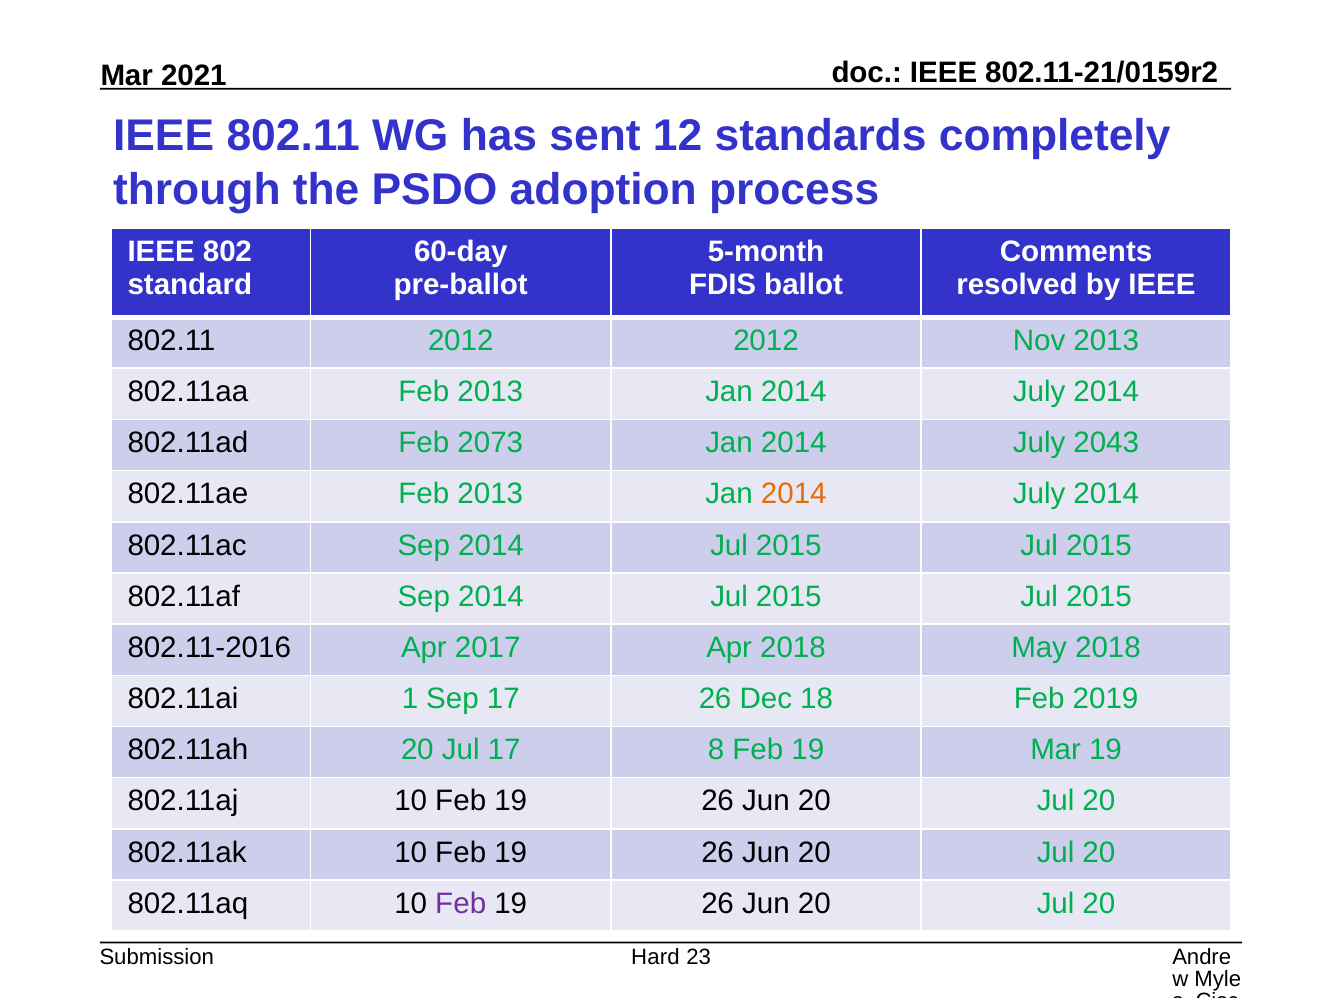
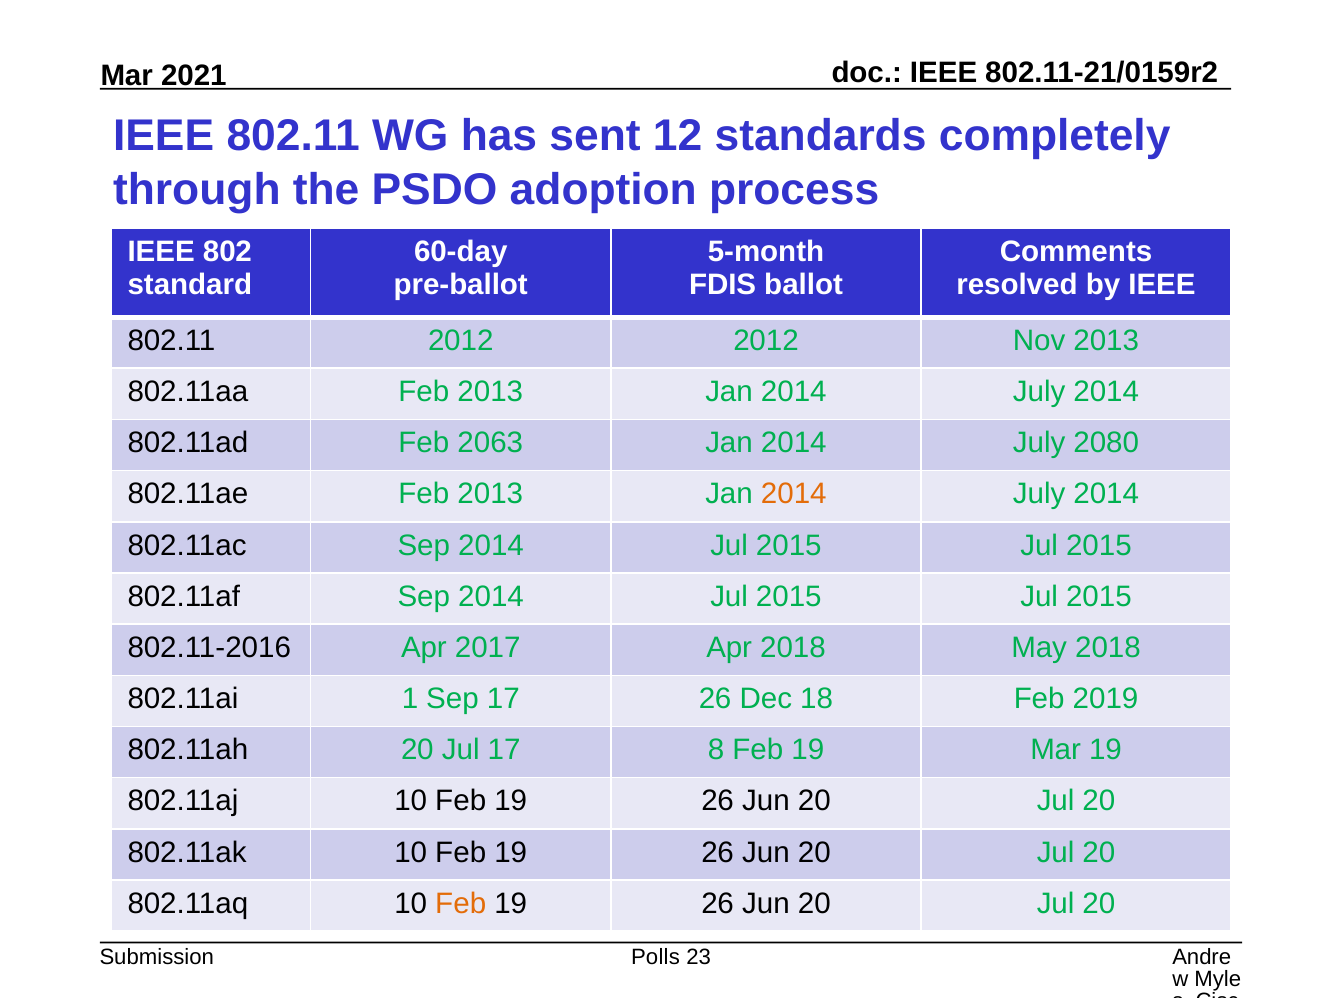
2073: 2073 -> 2063 (490, 443)
2043: 2043 -> 2080 (1106, 443)
Feb colour: purple -> orange (461, 904)
Hard: Hard -> Polls (655, 957)
